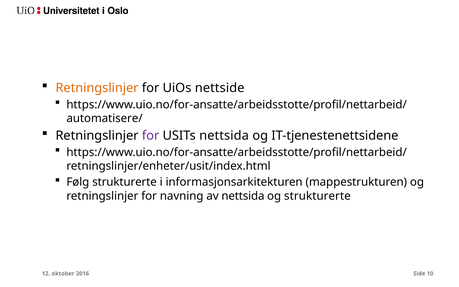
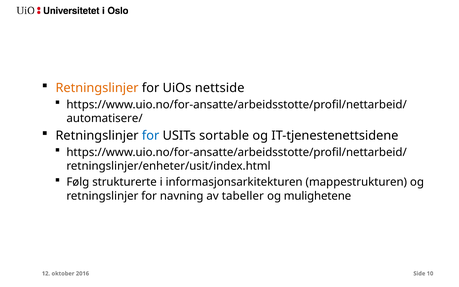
for colour: purple -> blue (151, 136)
USITs nettsida: nettsida -> sortable (224, 136)
av nettsida: nettsida -> tabeller (243, 196)
og strukturerte: strukturerte -> mulighetene (318, 196)
